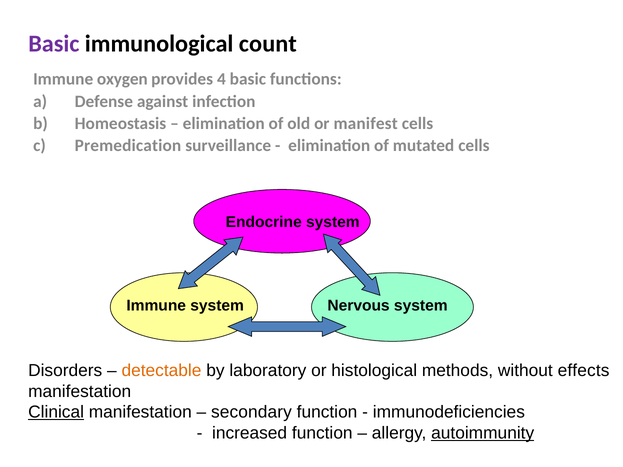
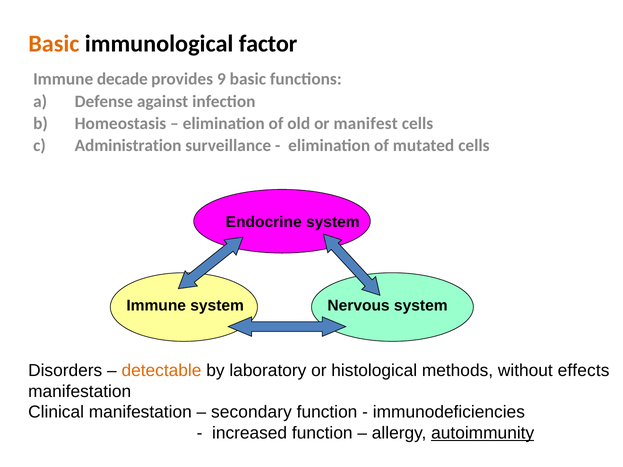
Basic colour: purple -> orange (54, 44)
count: count -> factor (268, 44)
oxygen: oxygen -> decade (122, 79)
4: 4 -> 9 (221, 79)
Premedication: Premedication -> Administration (128, 146)
Clinical underline: present -> none (56, 412)
